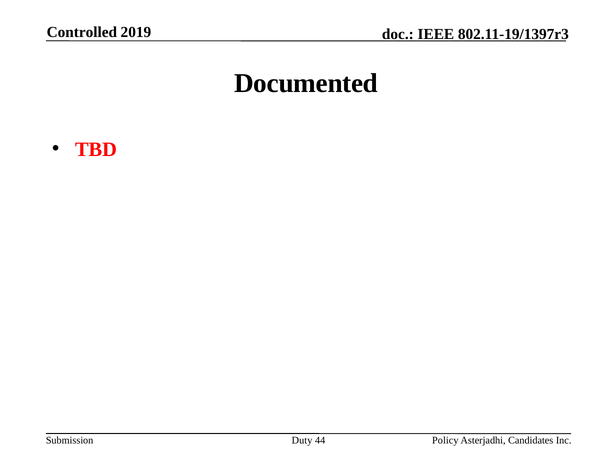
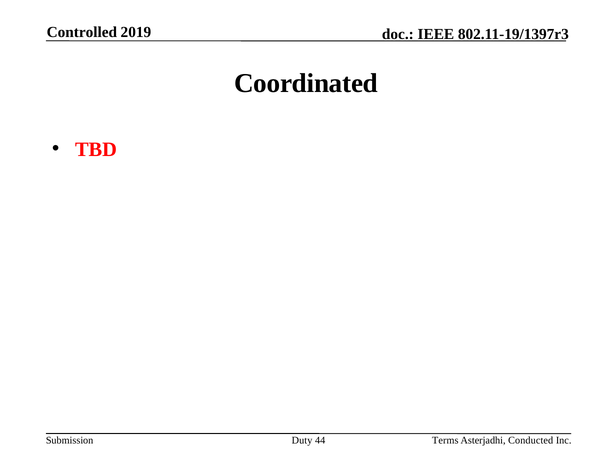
Documented: Documented -> Coordinated (306, 83)
Policy: Policy -> Terms (445, 440)
Candidates: Candidates -> Conducted (531, 440)
